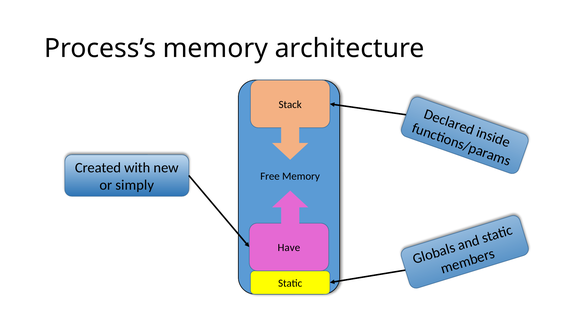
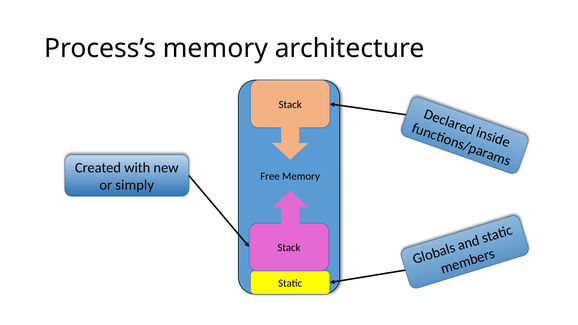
Have: Have -> Stack (289, 248)
